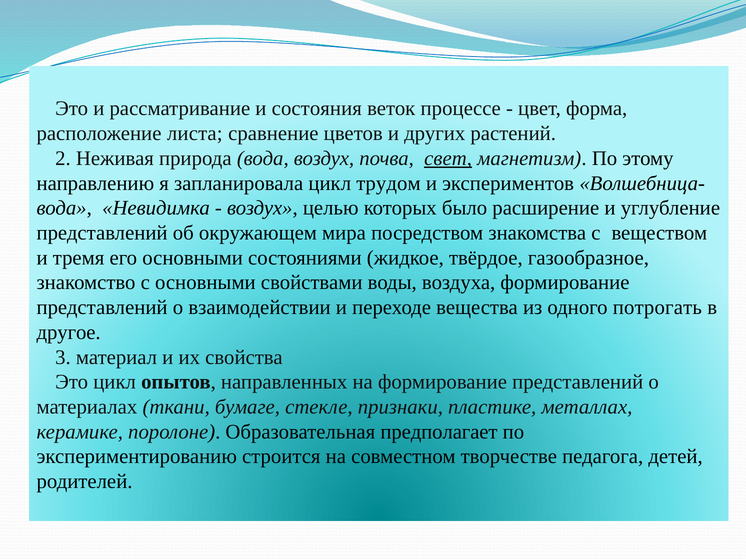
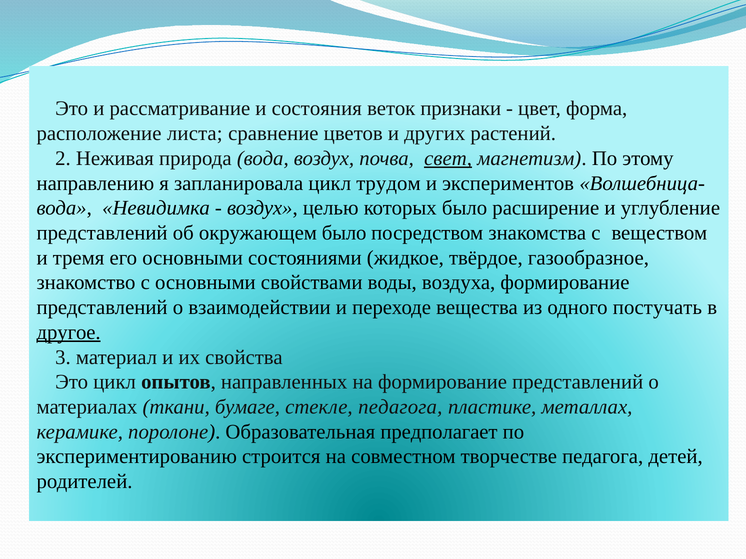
процессе: процессе -> признаки (461, 109)
окружающем мира: мира -> было (344, 233)
потрогать: потрогать -> постучать (657, 308)
другое underline: none -> present (69, 333)
стекле признаки: признаки -> педагога (400, 407)
